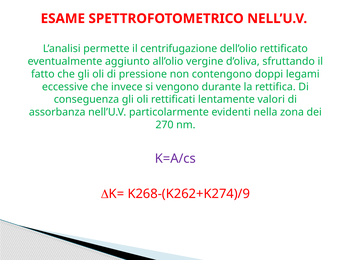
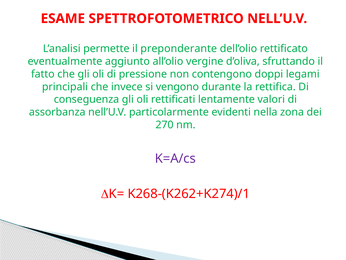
centrifugazione: centrifugazione -> preponderante (179, 49)
eccessive: eccessive -> principali (65, 87)
K268-(K262+K274)/9: K268-(K262+K274)/9 -> K268-(K262+K274)/1 (189, 193)
